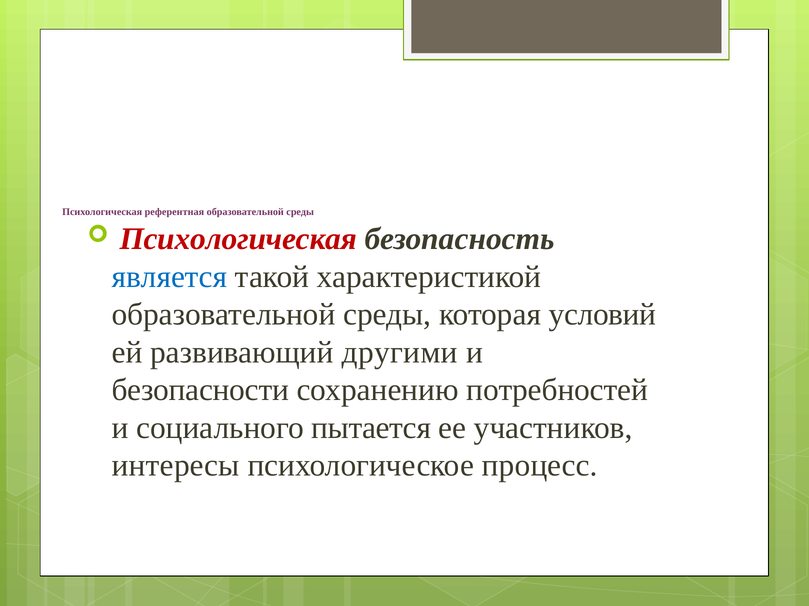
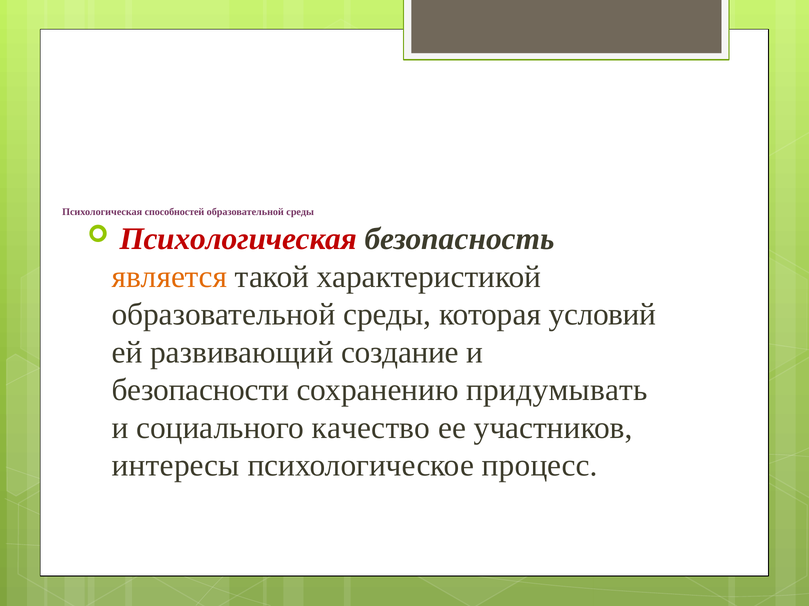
референтная: референтная -> способностей (174, 212)
является colour: blue -> orange (169, 277)
другими: другими -> создание (400, 353)
потребностей: потребностей -> придумывать (557, 390)
пытается: пытается -> качество (371, 428)
